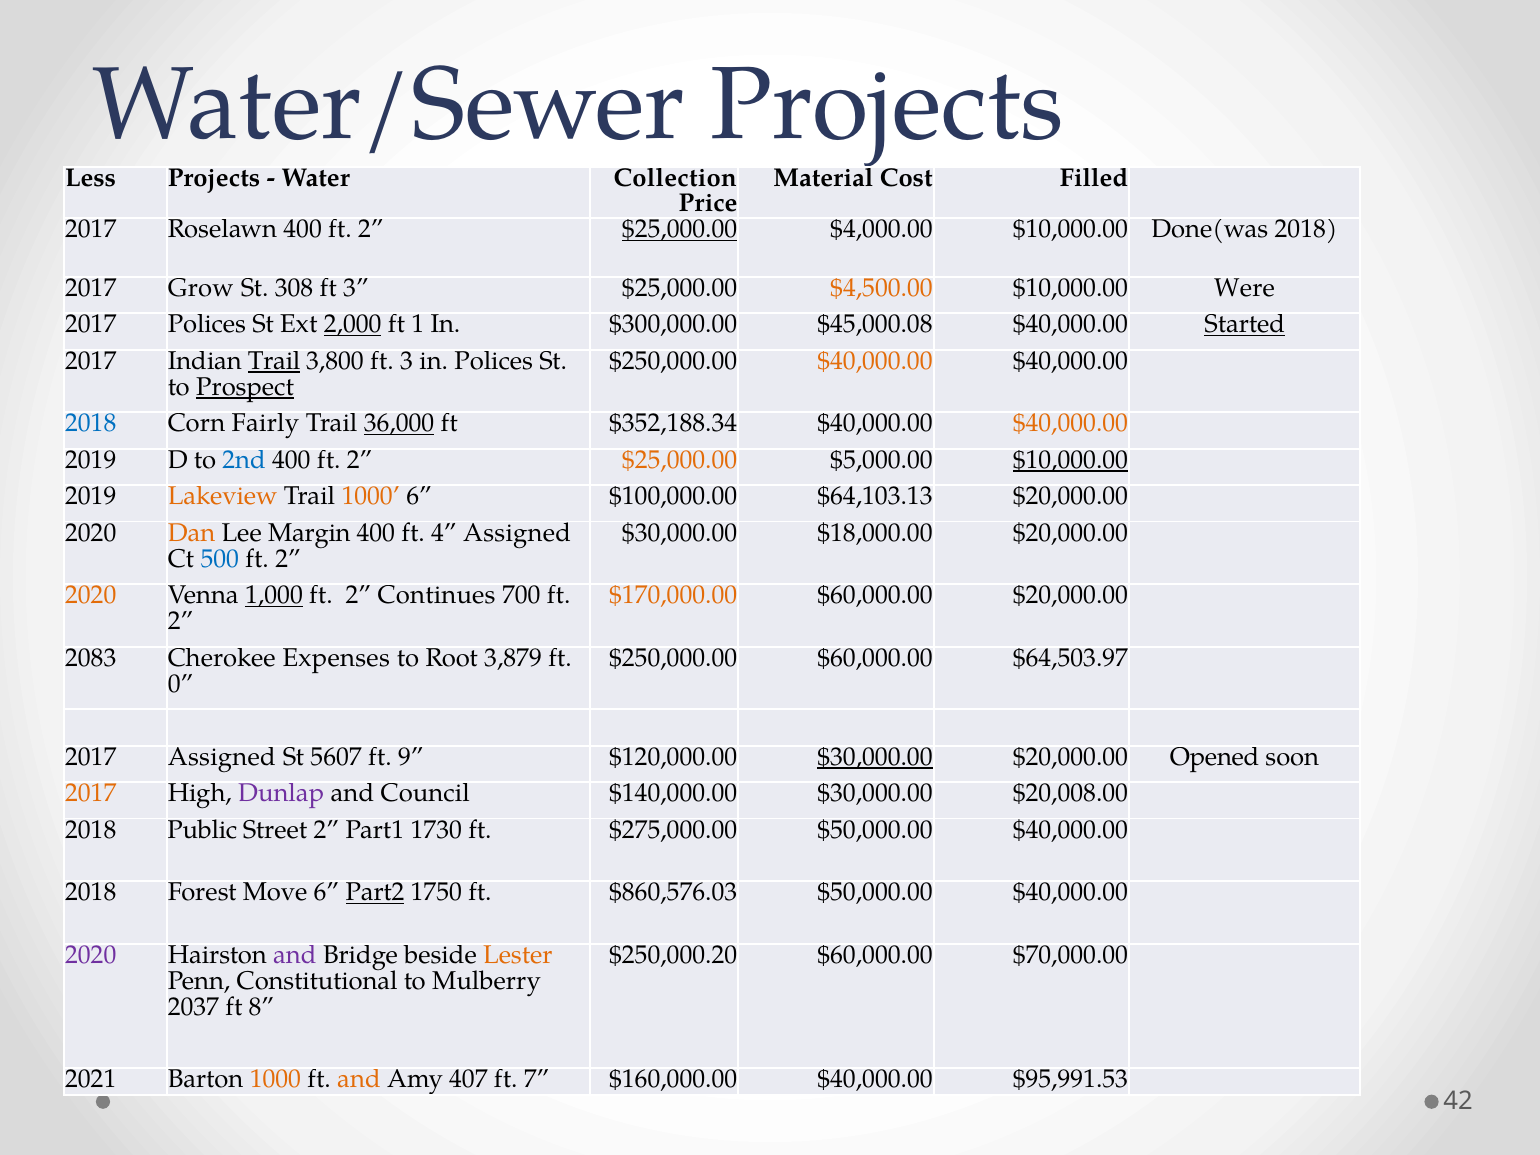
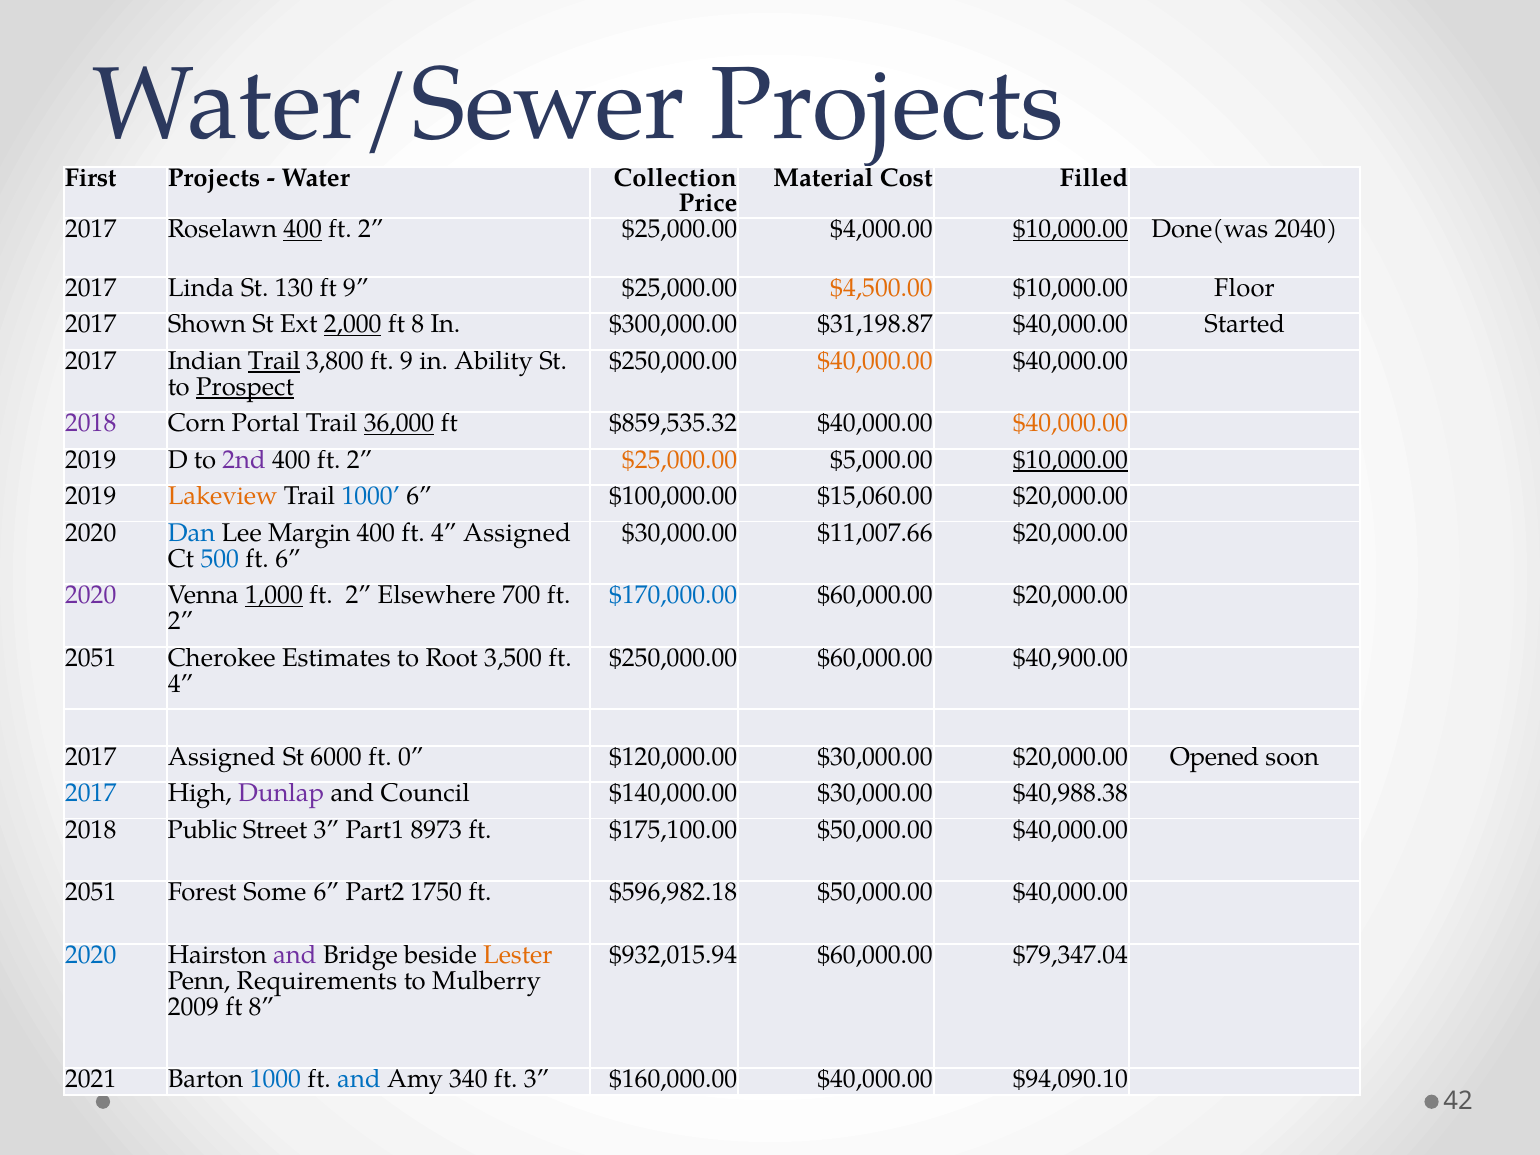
Less: Less -> First (91, 178)
400 underline: none -> present (303, 229)
$25,000.00 underline: present -> none (680, 229)
$10,000.00 underline: none -> present (1070, 229)
Done(was 2018: 2018 -> 2040 (1306, 229)
Grow: Grow -> Linda (201, 288)
308: 308 -> 130 (294, 288)
3: 3 -> 9 (356, 288)
Were: Were -> Floor (1244, 288)
2017 Polices: Polices -> Shown (207, 324)
1: 1 -> 8 (418, 324)
$45,000.08: $45,000.08 -> $31,198.87 (875, 324)
Started underline: present -> none (1245, 324)
3,800 ft 3: 3 -> 9 (407, 361)
in Polices: Polices -> Ability (494, 361)
2018 colour: blue -> purple (91, 423)
Fairly: Fairly -> Portal (266, 423)
$352,188.34: $352,188.34 -> $859,535.32 (673, 423)
2nd colour: blue -> purple (244, 460)
1000 colour: orange -> blue (371, 496)
$64,103.13: $64,103.13 -> $15,060.00 (875, 496)
Dan colour: orange -> blue (192, 533)
$18,000.00: $18,000.00 -> $11,007.66 (875, 533)
2: 2 -> 6 (288, 559)
2020 colour: orange -> purple (91, 595)
Continues: Continues -> Elsewhere (437, 595)
$170,000.00 colour: orange -> blue (673, 595)
2083: 2083 -> 2051 (91, 658)
Expenses: Expenses -> Estimates (336, 658)
3,879: 3,879 -> 3,500 (513, 658)
$64,503.97: $64,503.97 -> $40,900.00 (1070, 658)
0: 0 -> 4 (181, 684)
5607: 5607 -> 6000 (336, 757)
9: 9 -> 0 (411, 757)
$30,000.00 underline: present -> none (875, 757)
2017 colour: orange -> blue (91, 793)
$20,008.00: $20,008.00 -> $40,988.38 (1070, 793)
Street 2: 2 -> 3 (326, 830)
1730: 1730 -> 8973 (436, 830)
$275,000.00: $275,000.00 -> $175,100.00 (673, 830)
2018: 2018 -> 2051 (91, 892)
Move: Move -> Some (275, 892)
Part2 underline: present -> none (375, 892)
$860,576.03: $860,576.03 -> $596,982.18 (673, 892)
2020 colour: purple -> blue (91, 955)
$250,000.20: $250,000.20 -> $932,015.94 (673, 955)
$70,000.00: $70,000.00 -> $79,347.04 (1070, 955)
Constitutional: Constitutional -> Requirements (317, 981)
2037: 2037 -> 2009 (193, 1007)
1000 colour: orange -> blue (275, 1079)
and colour: orange -> blue (359, 1079)
407: 407 -> 340 (468, 1079)
ft 7: 7 -> 3 (537, 1079)
$95,991.53: $95,991.53 -> $94,090.10 (1070, 1079)
